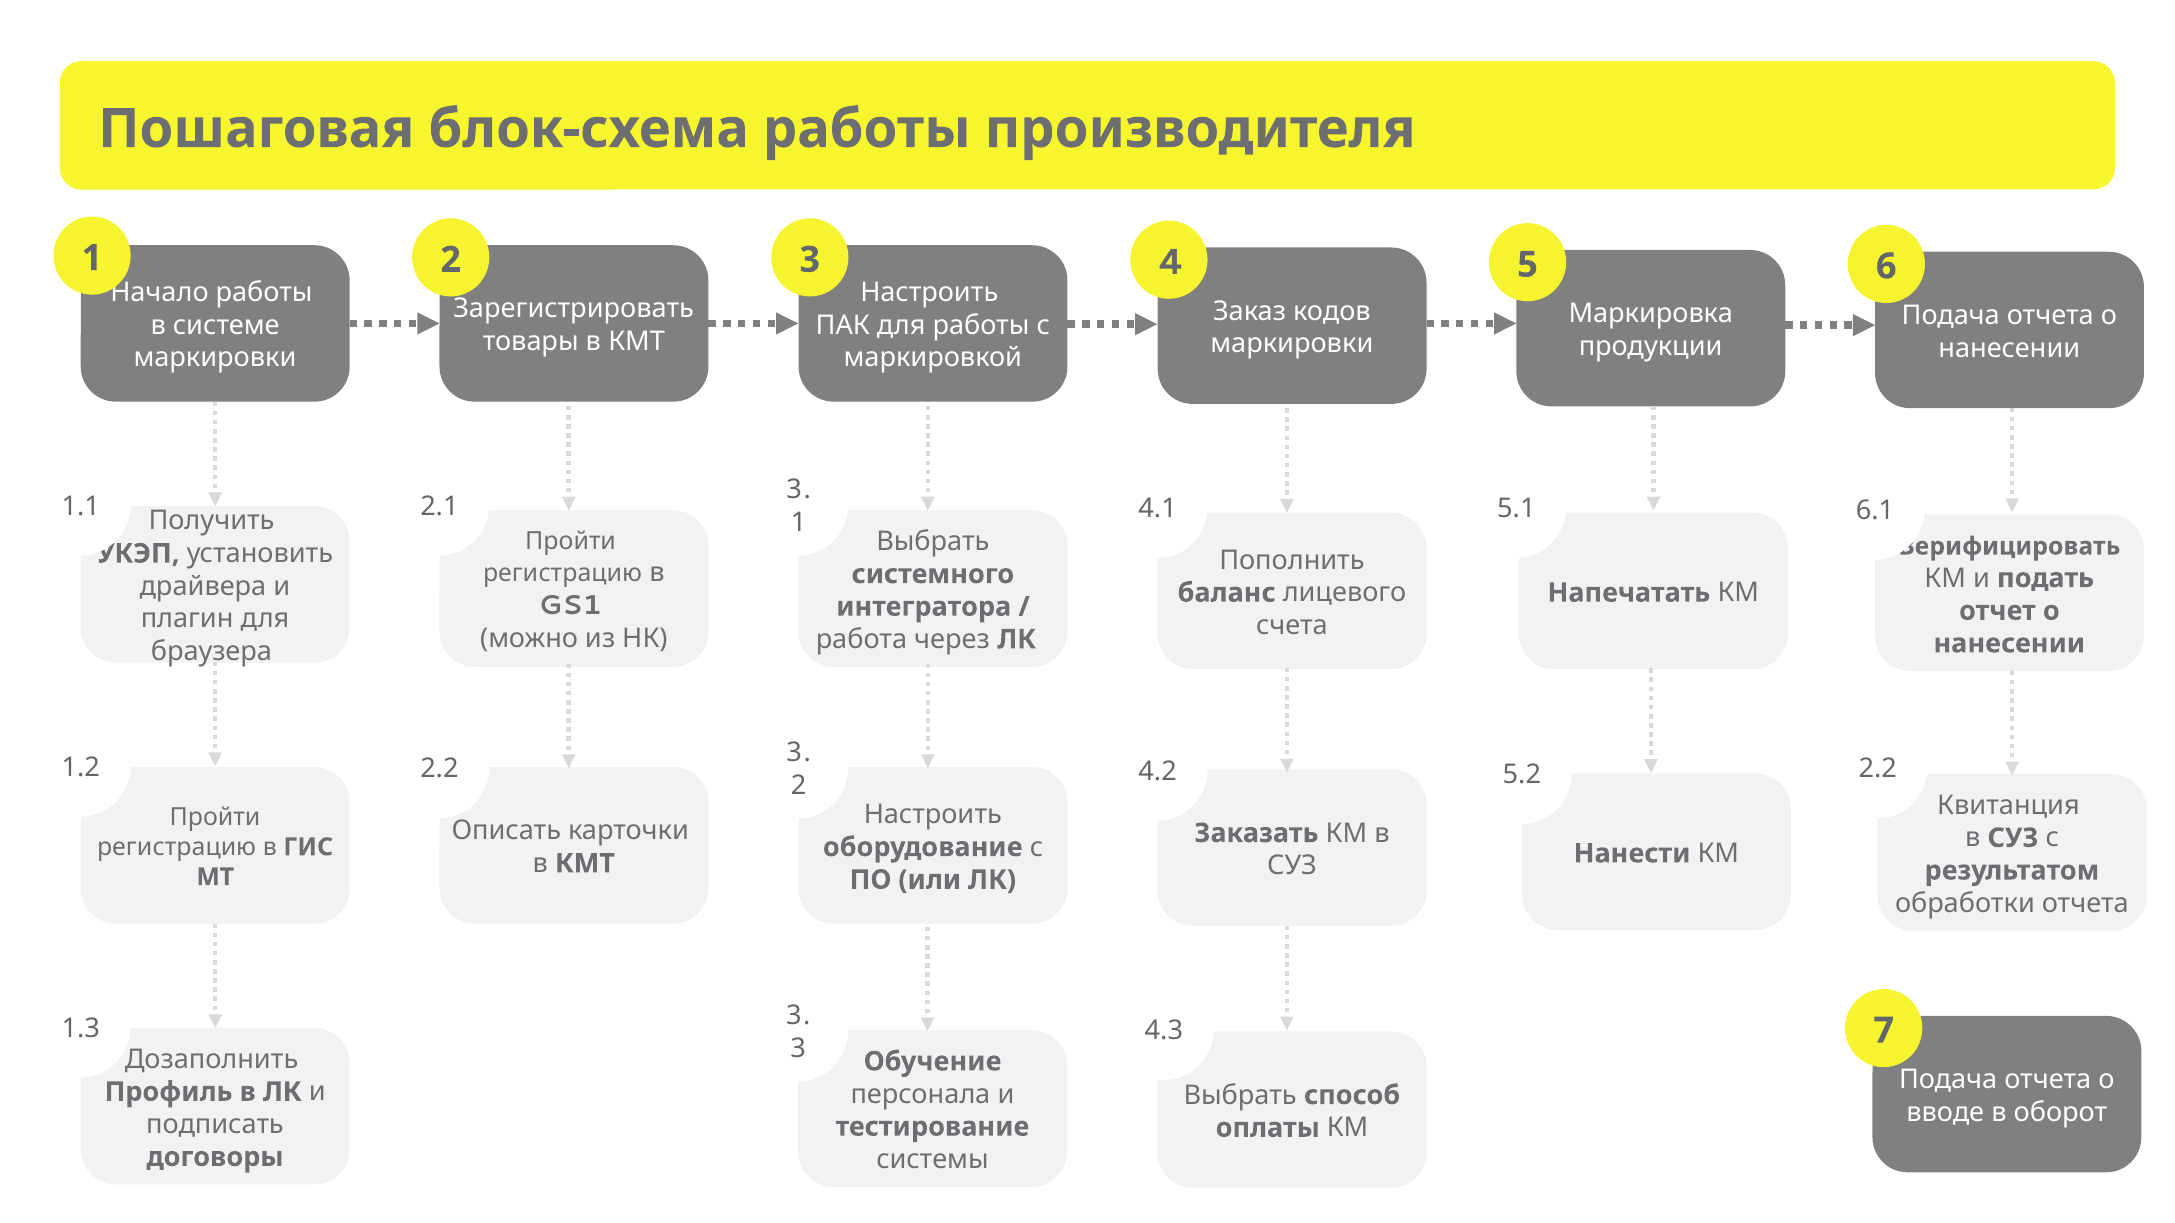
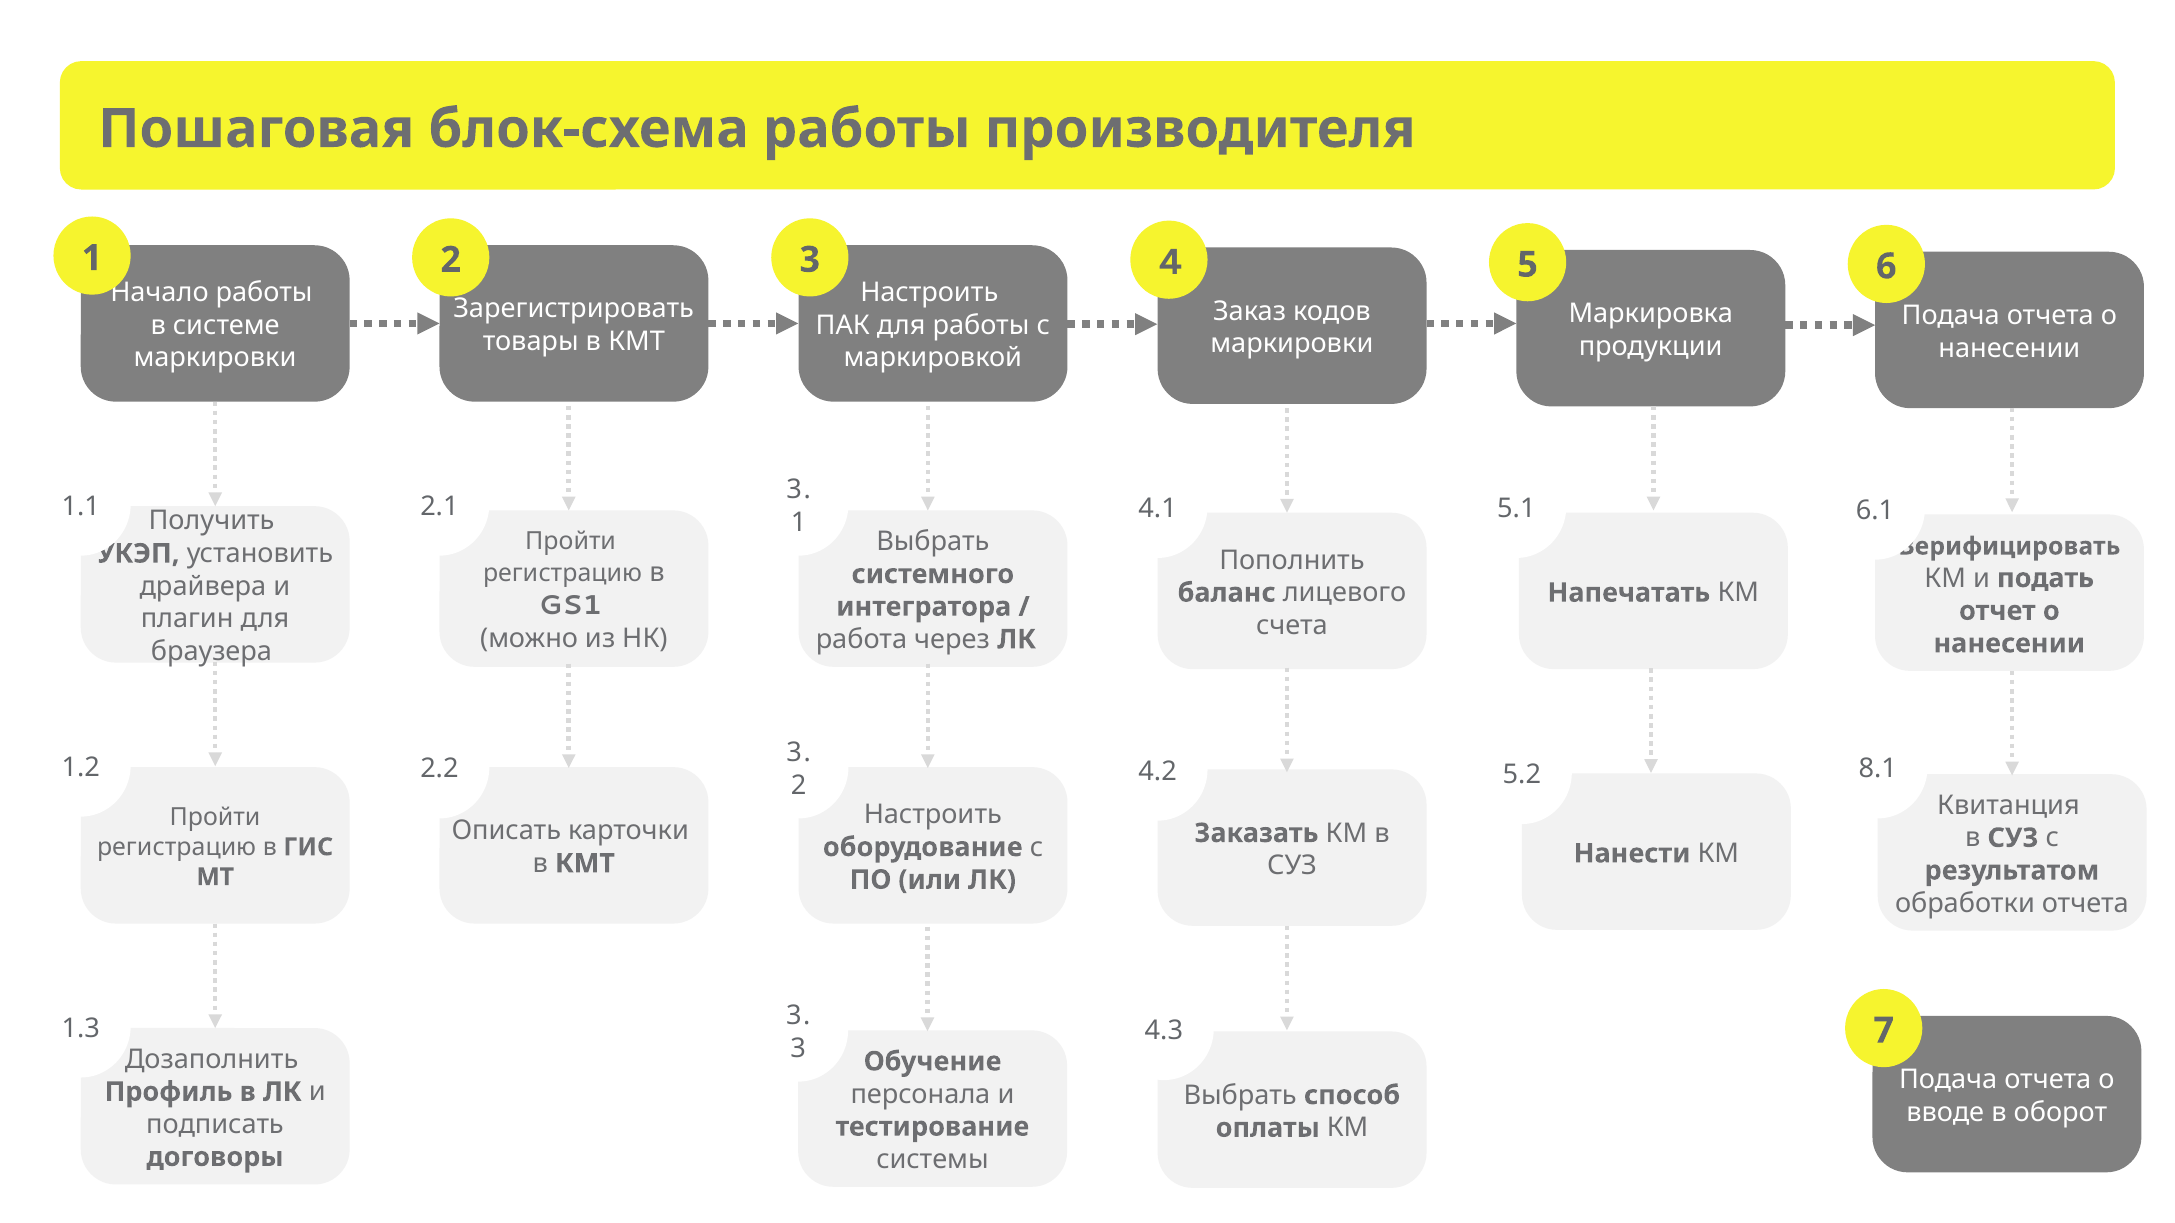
2.2: 2.2 -> 8.1 (1878, 769)
